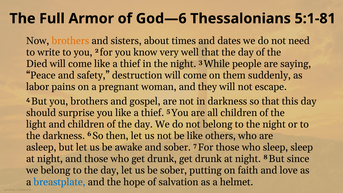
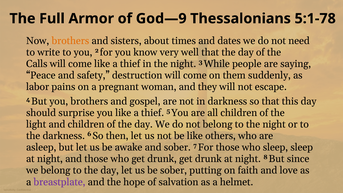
God—6: God—6 -> God—9 (161, 19)
5:1-81: 5:1-81 -> 5:1-78 (315, 19)
Died: Died -> Calls (37, 64)
breastplate colour: blue -> purple (59, 182)
